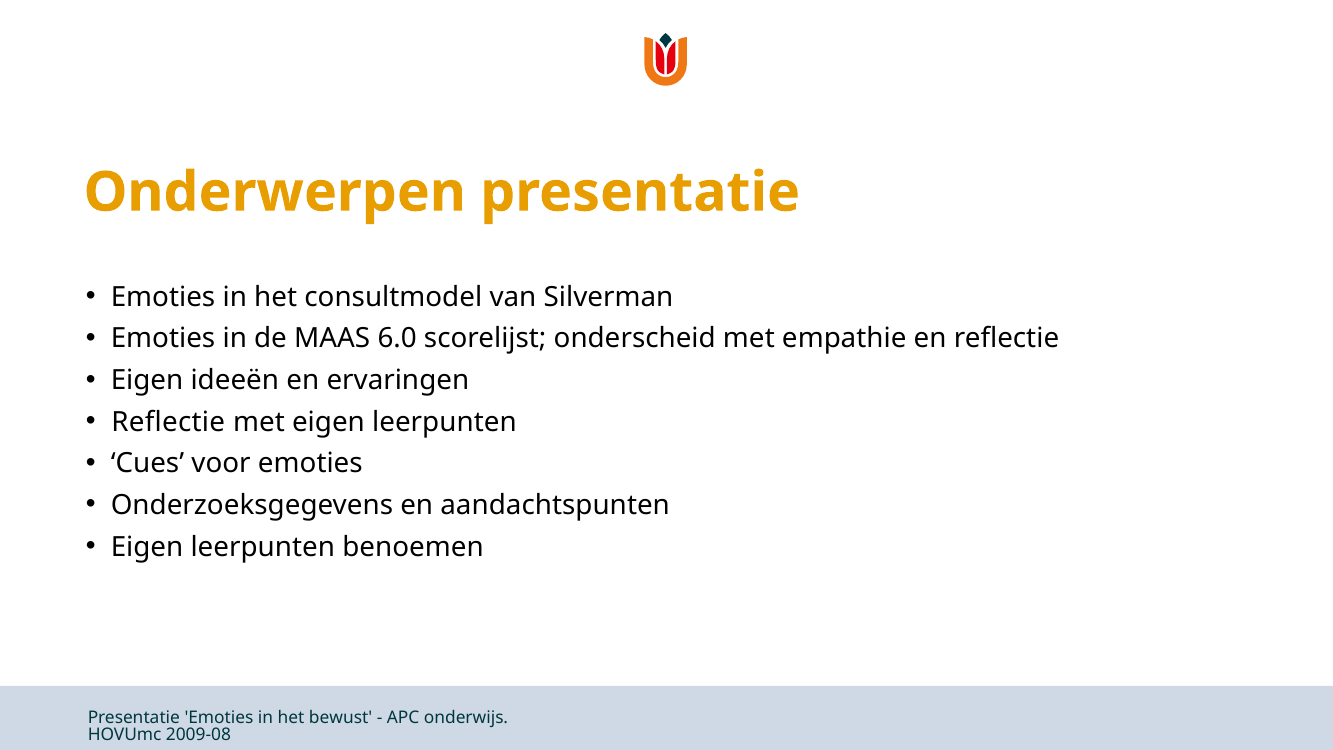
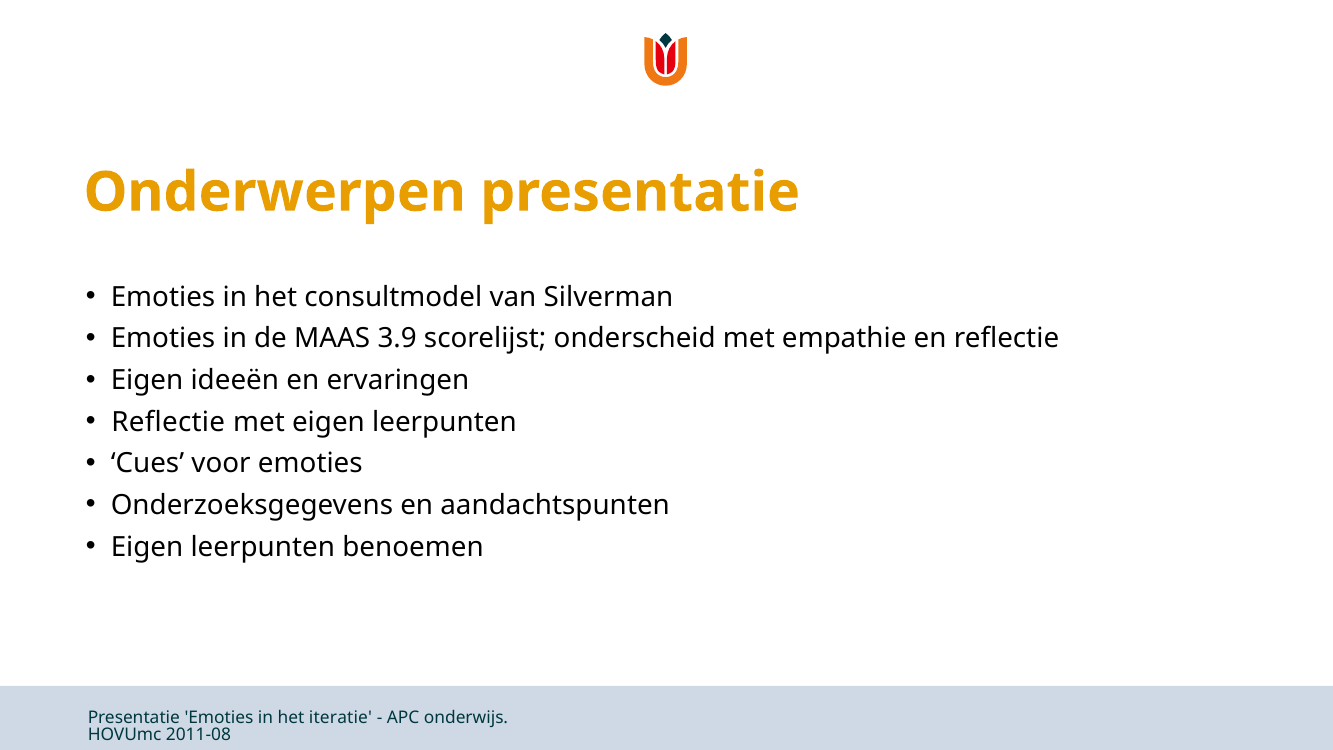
6.0: 6.0 -> 3.9 (397, 339)
bewust: bewust -> iteratie (341, 718)
2009-08: 2009-08 -> 2011-08 (198, 735)
